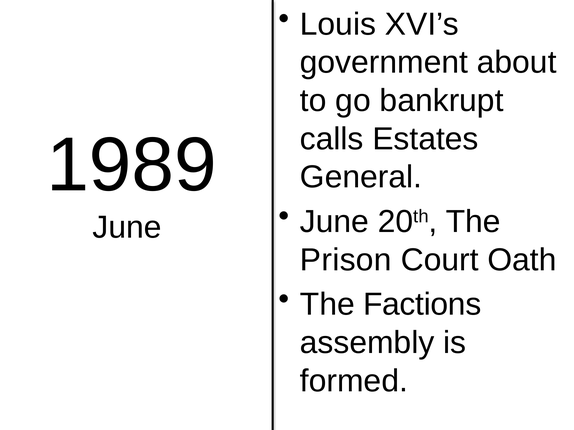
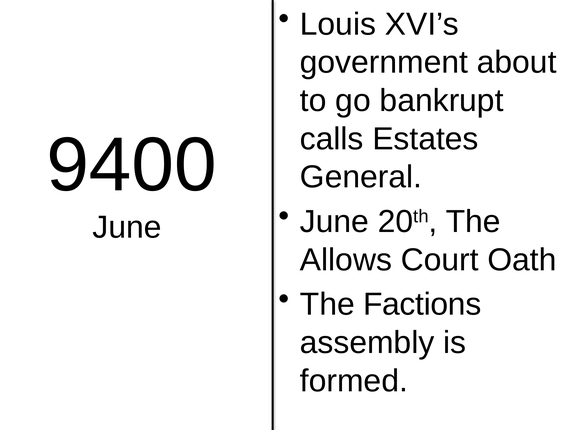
1989: 1989 -> 9400 (132, 166)
Prison: Prison -> Allows (346, 260)
